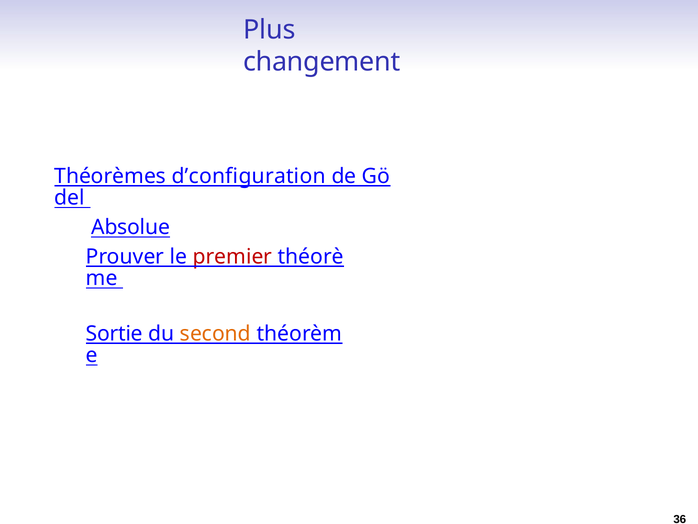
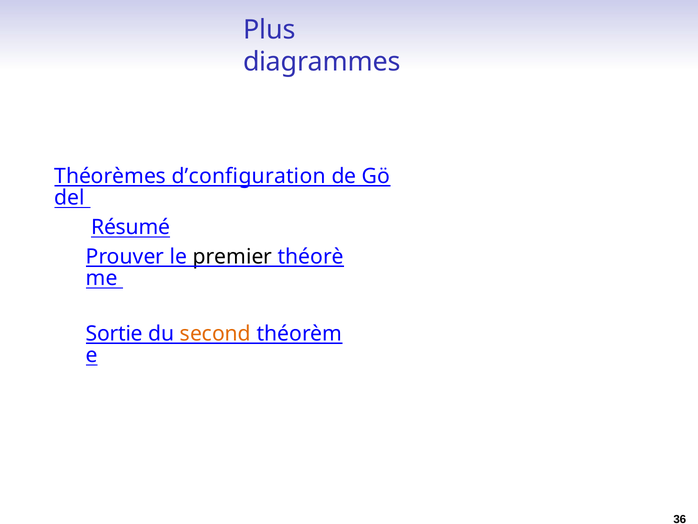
changement: changement -> diagrammes (322, 62)
Absolue: Absolue -> Résumé (131, 227)
premier colour: red -> black (232, 257)
